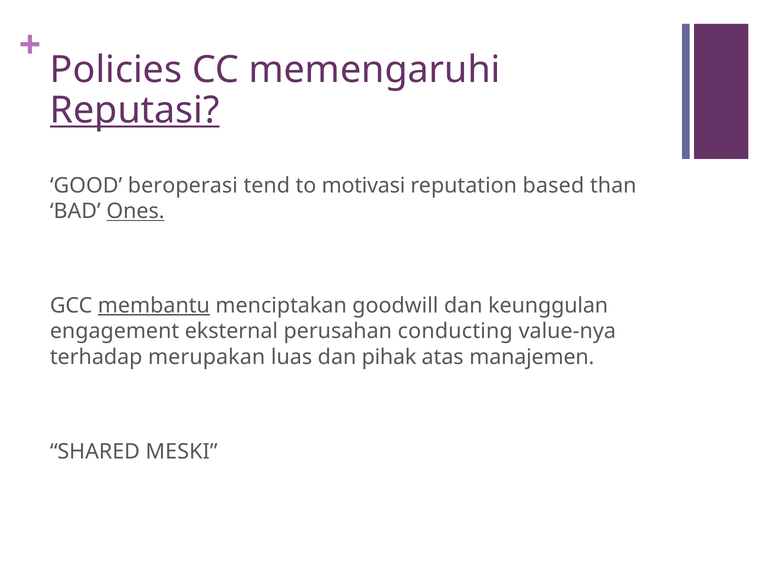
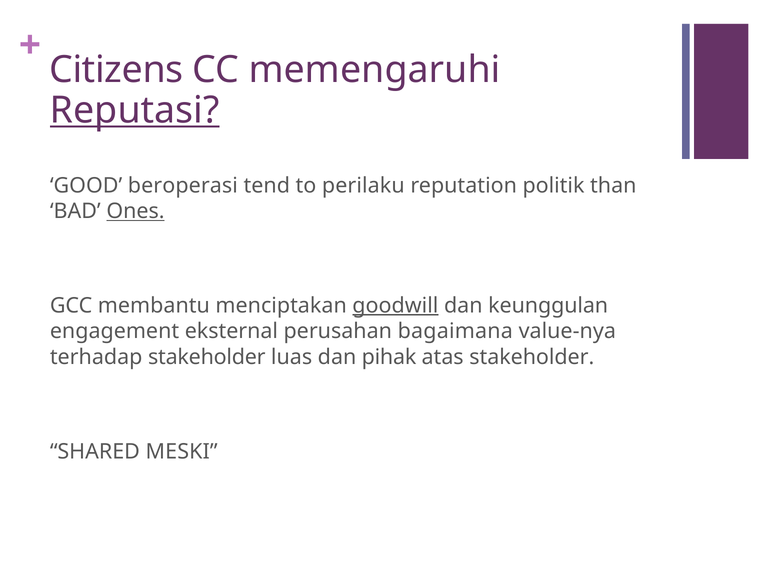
Policies: Policies -> Citizens (116, 70)
motivasi: motivasi -> perilaku (363, 186)
based: based -> politik (553, 186)
membantu underline: present -> none (154, 306)
goodwill underline: none -> present (395, 306)
conducting: conducting -> bagaimana (455, 332)
terhadap merupakan: merupakan -> stakeholder (207, 358)
atas manajemen: manajemen -> stakeholder (532, 358)
